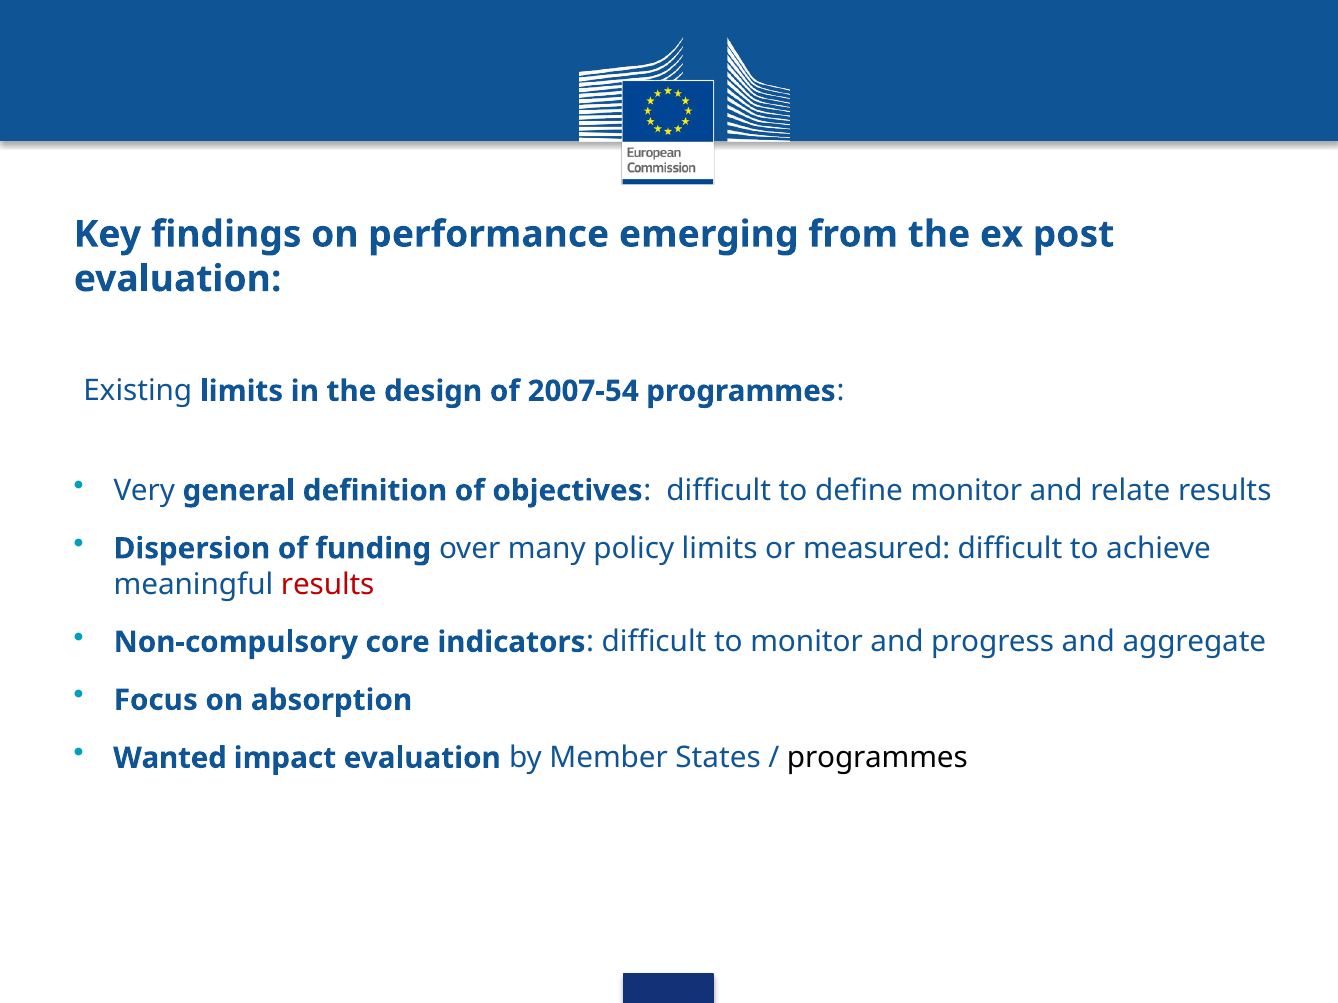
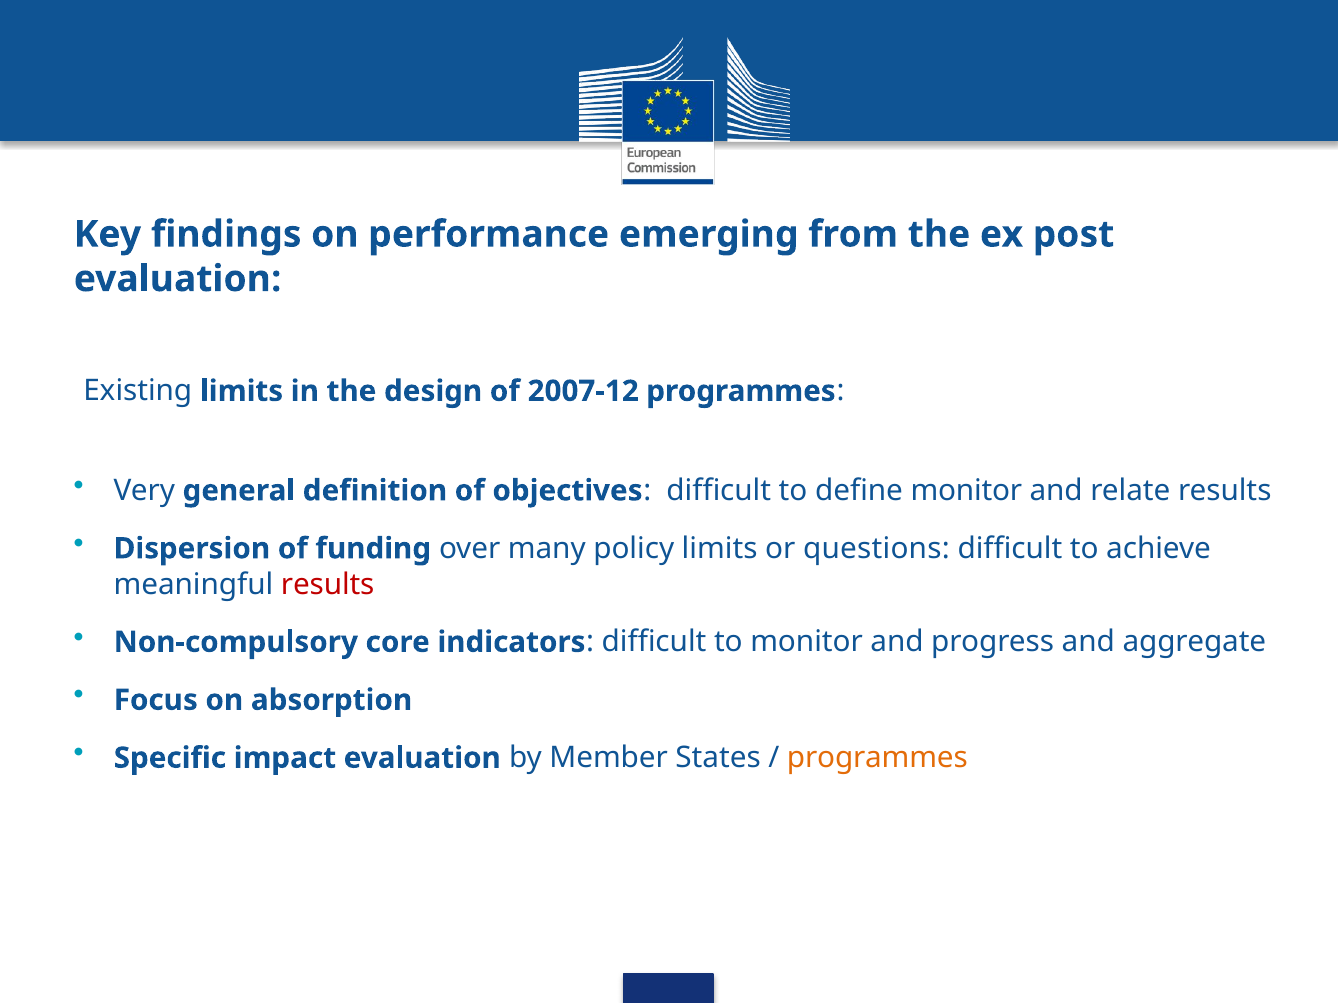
2007-54: 2007-54 -> 2007-12 (583, 391)
measured: measured -> questions (876, 549)
Wanted: Wanted -> Specific (170, 758)
programmes colour: black -> orange (877, 758)
